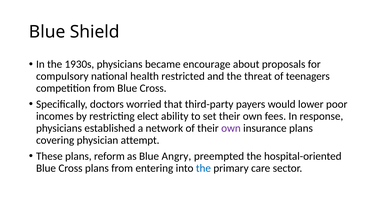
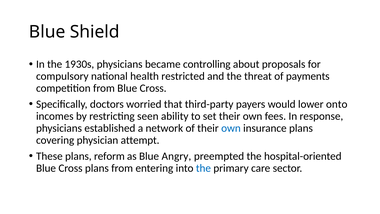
encourage: encourage -> controlling (207, 64)
teenagers: teenagers -> payments (308, 76)
poor: poor -> onto (337, 104)
elect: elect -> seen (148, 116)
own colour: purple -> blue (231, 128)
